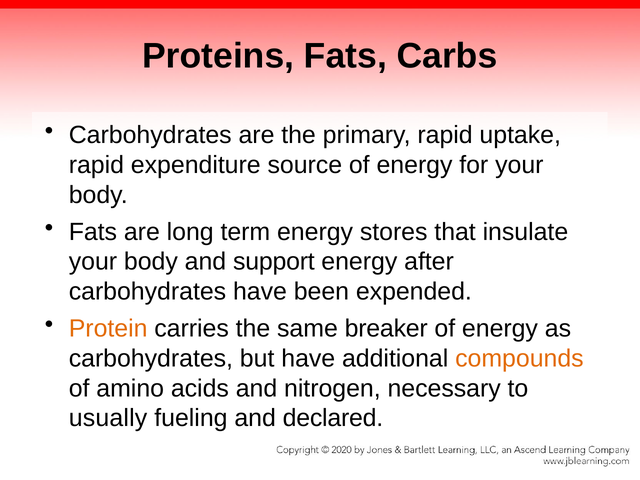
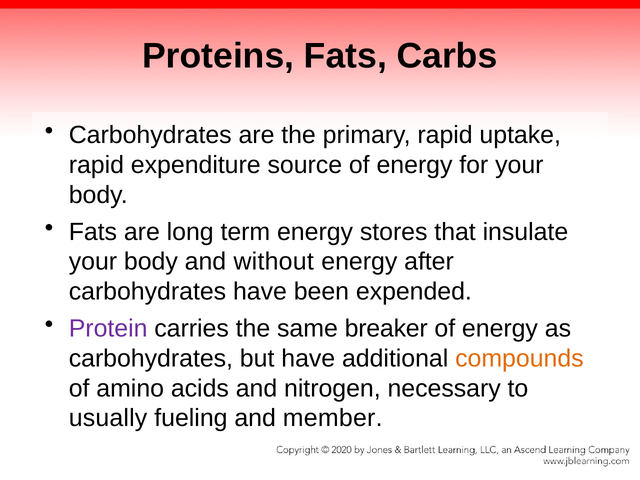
support: support -> without (274, 262)
Protein colour: orange -> purple (108, 329)
declared: declared -> member (333, 418)
